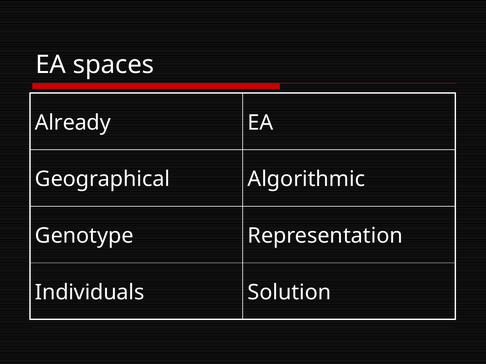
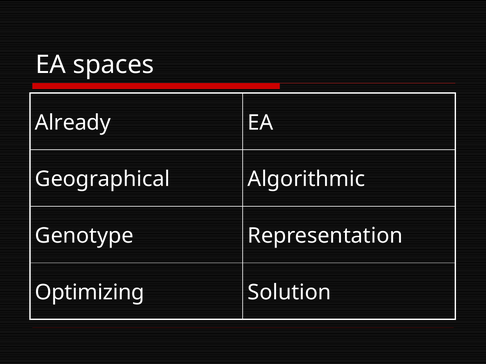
Individuals: Individuals -> Optimizing (90, 293)
